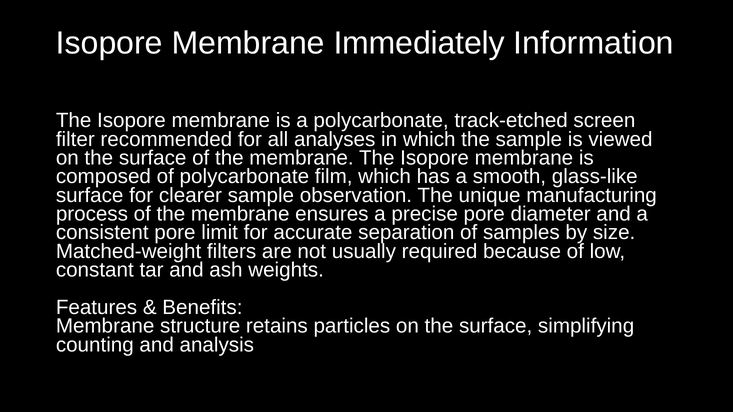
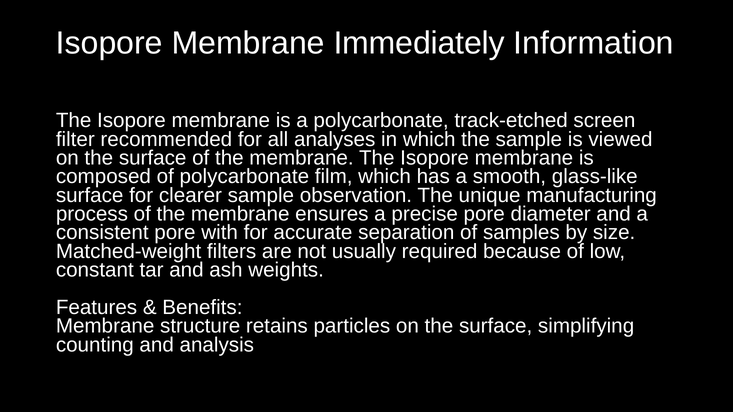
limit: limit -> with (220, 233)
